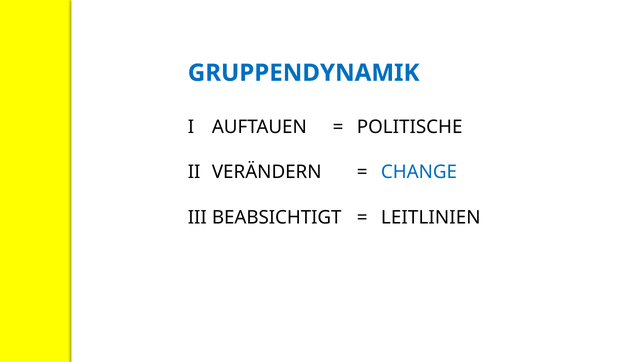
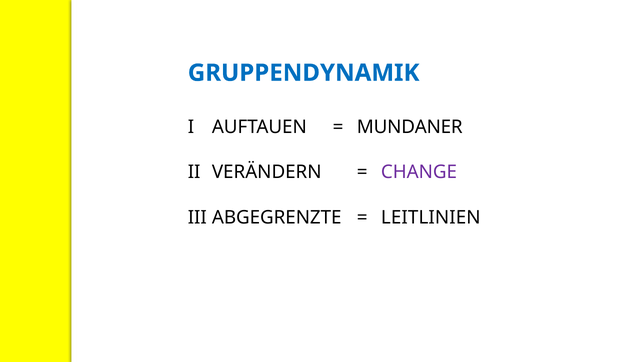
POLITISCHE: POLITISCHE -> MUNDANER (410, 127)
CHANGE colour: blue -> purple (419, 172)
BEABSICHTIGT: BEABSICHTIGT -> ABGEGRENZTE (277, 218)
